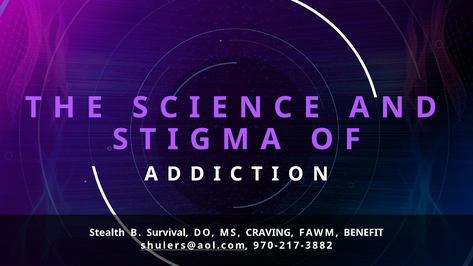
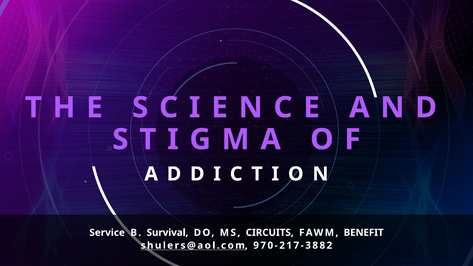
Stealth: Stealth -> Service (107, 233)
CRAVING: CRAVING -> CIRCUITS (270, 233)
